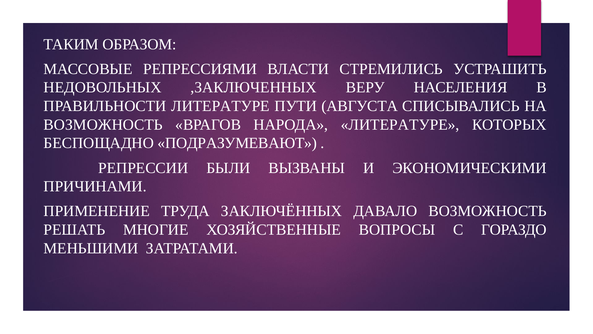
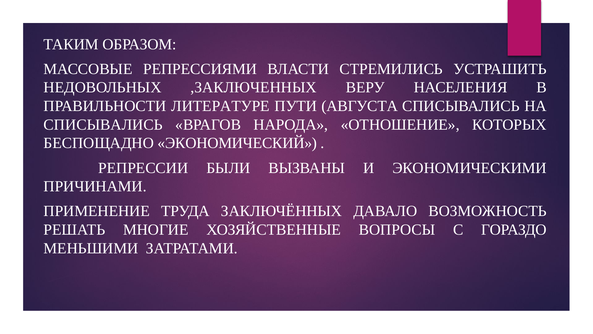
ВОЗМОЖНОСТЬ: ВОЗМОЖНОСТЬ -> СПИСЫВАЛИСЬ (103, 124)
НАРОДА ЛИТЕРАТУРЕ: ЛИТЕРАТУРЕ -> ОТНОШЕНИЕ (400, 124)
ПОДРАЗУМЕВАЮТ: ПОДРАЗУМЕВАЮТ -> ЭКОНОМИЧЕСКИЙ (237, 143)
